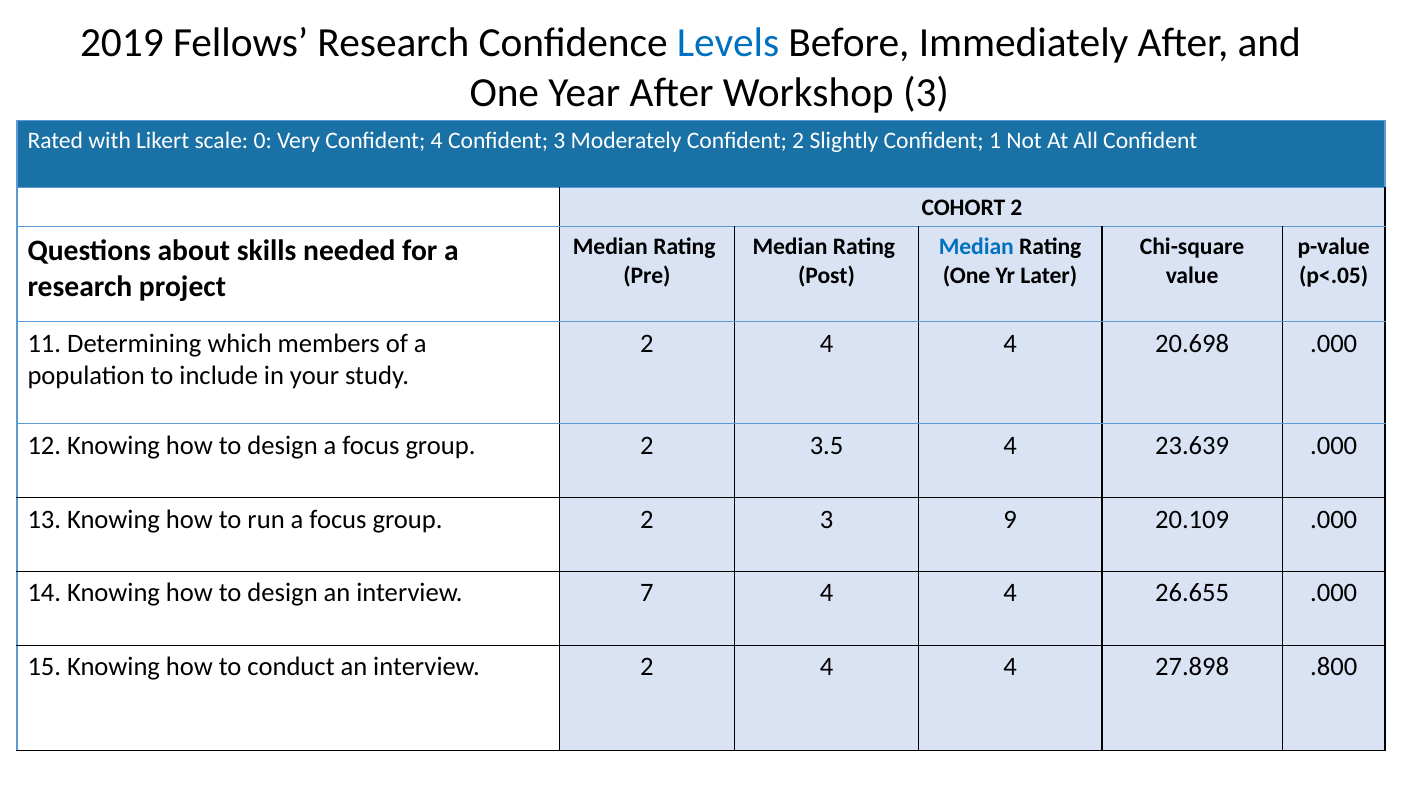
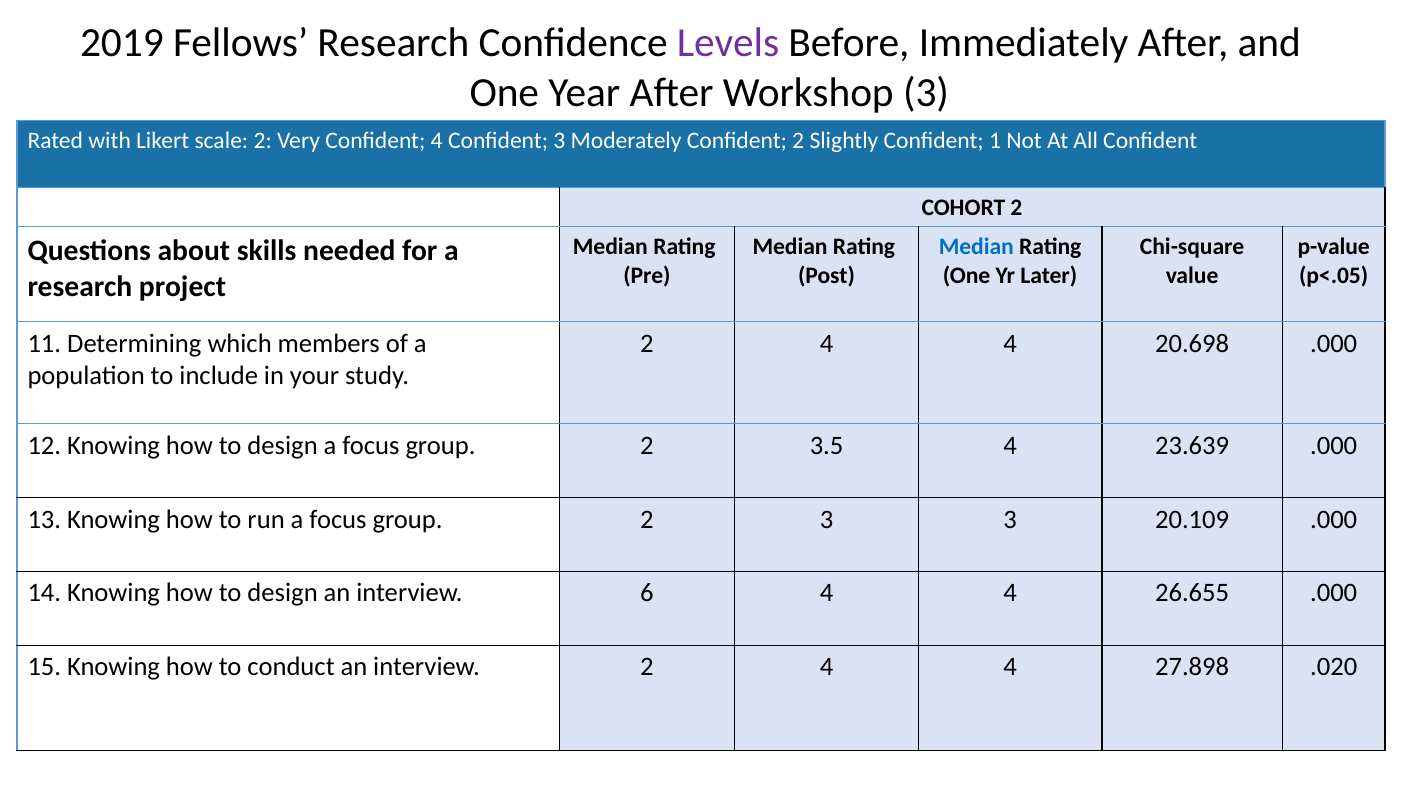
Levels colour: blue -> purple (728, 43)
scale 0: 0 -> 2 (263, 141)
3 9: 9 -> 3 (1010, 520)
7: 7 -> 6 (647, 593)
.800: .800 -> .020 (1334, 667)
